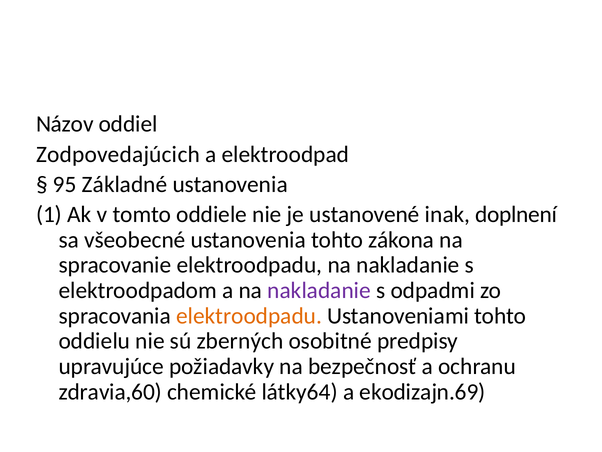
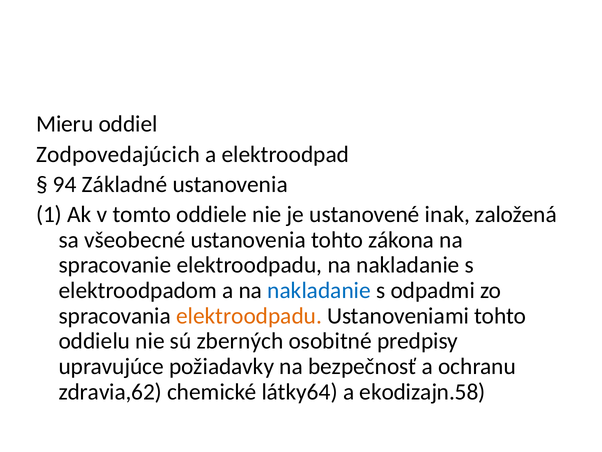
Názov: Názov -> Mieru (65, 124)
95: 95 -> 94 (65, 184)
doplnení: doplnení -> založená (516, 214)
nakladanie colour: purple -> blue (319, 290)
zdravia,60: zdravia,60 -> zdravia,62 (110, 391)
ekodizajn.69: ekodizajn.69 -> ekodizajn.58 (423, 391)
